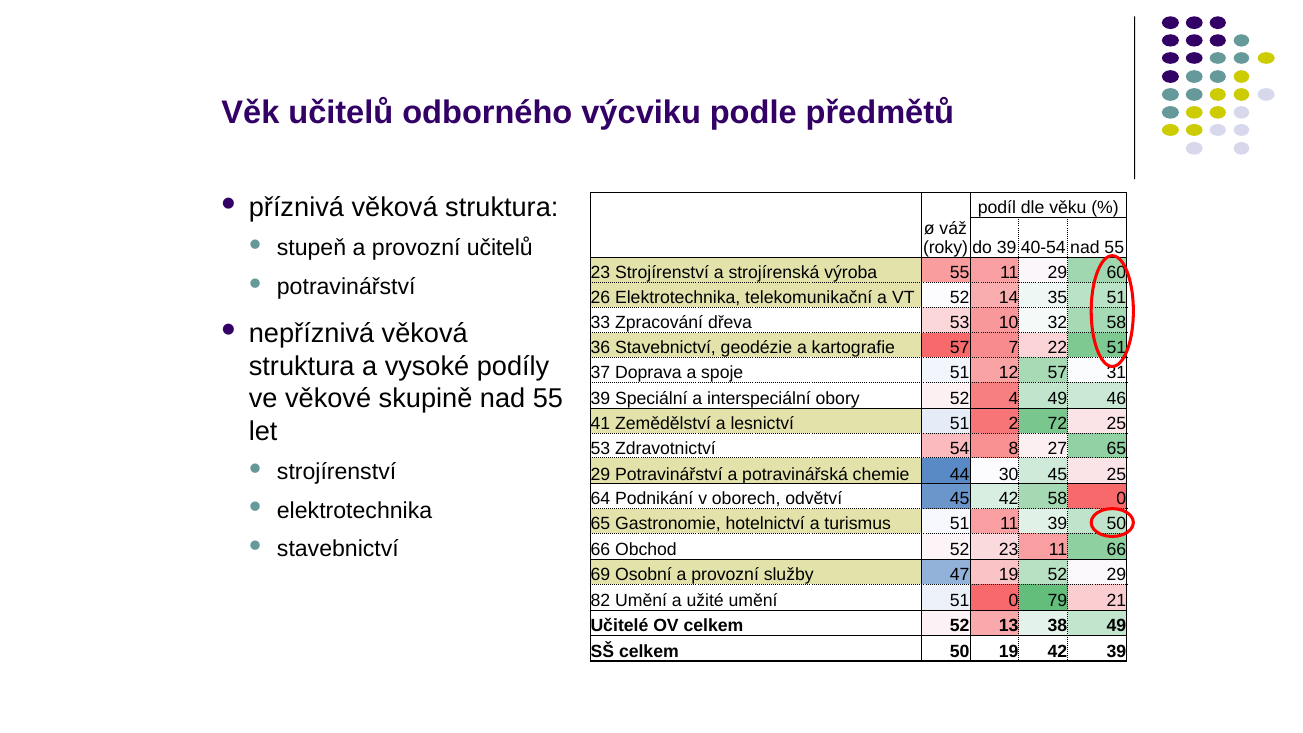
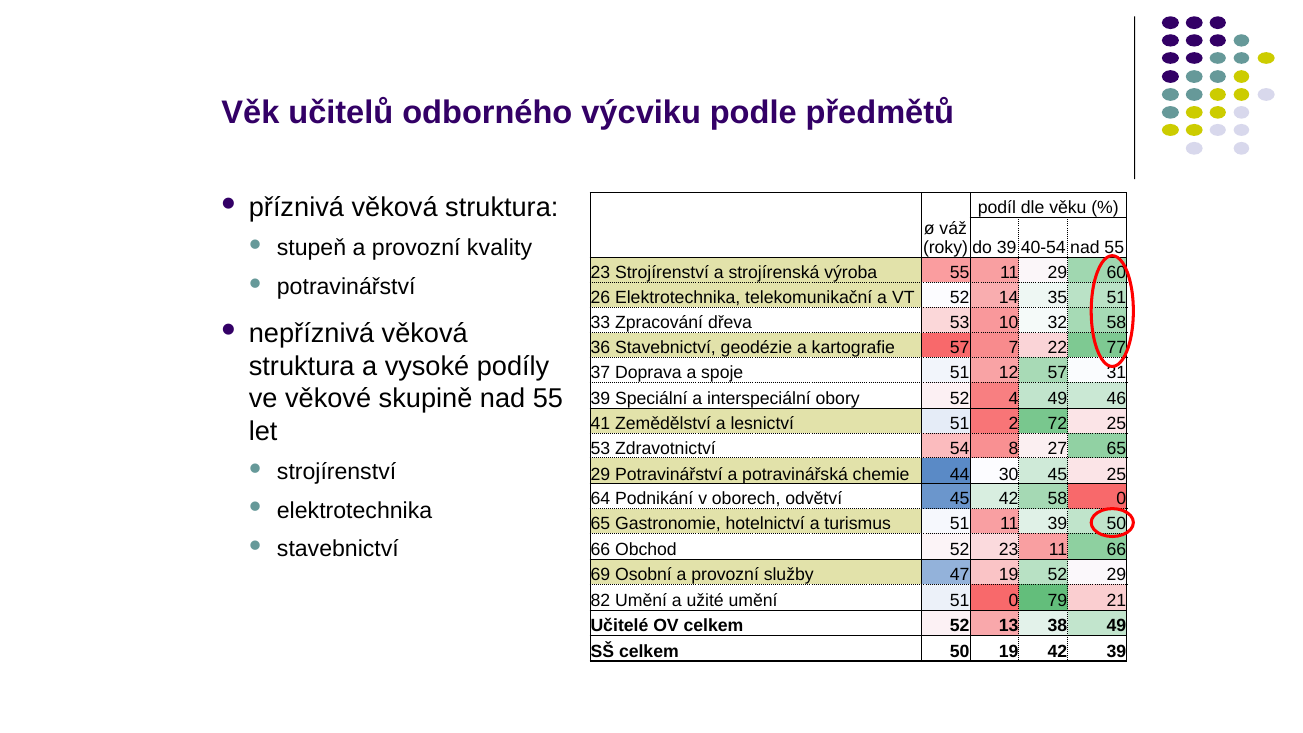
provozní učitelů: učitelů -> kvality (500, 248)
22 51: 51 -> 77 (1116, 348)
